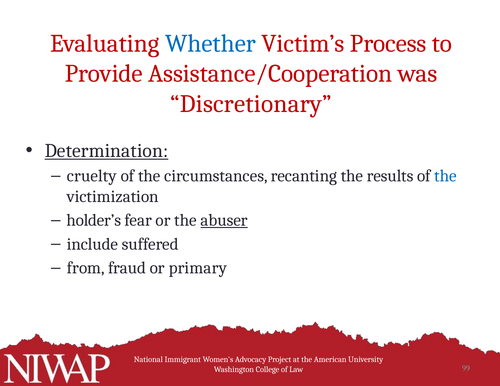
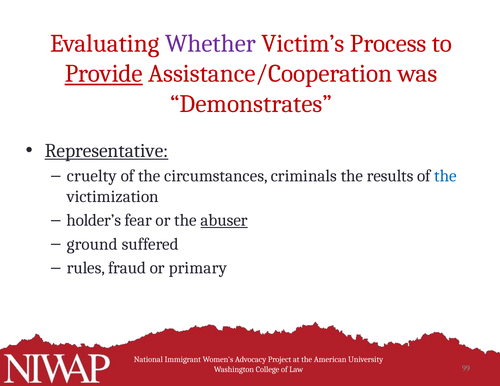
Whether colour: blue -> purple (211, 43)
Provide underline: none -> present (104, 74)
Discretionary: Discretionary -> Demonstrates (251, 104)
Determination: Determination -> Representative (107, 151)
recanting: recanting -> criminals (304, 176)
include: include -> ground (92, 244)
from: from -> rules (86, 268)
